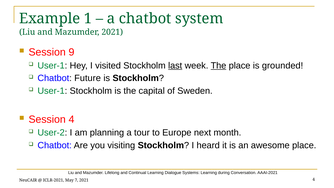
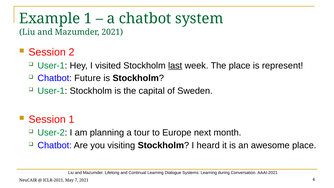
9: 9 -> 2 (71, 52)
The underline: present -> none (218, 65)
grounded: grounded -> represent (283, 65)
Session 4: 4 -> 1 (71, 119)
